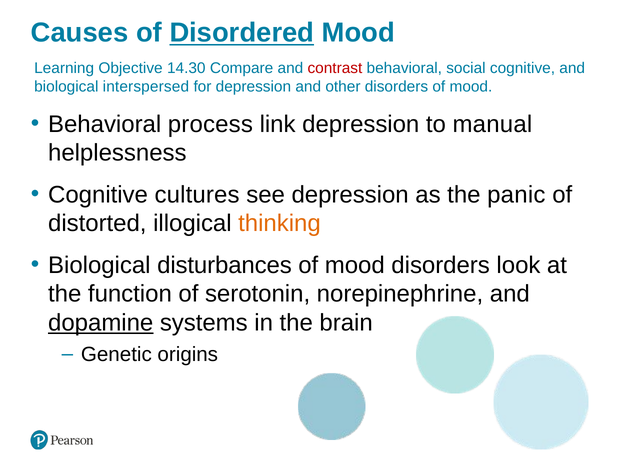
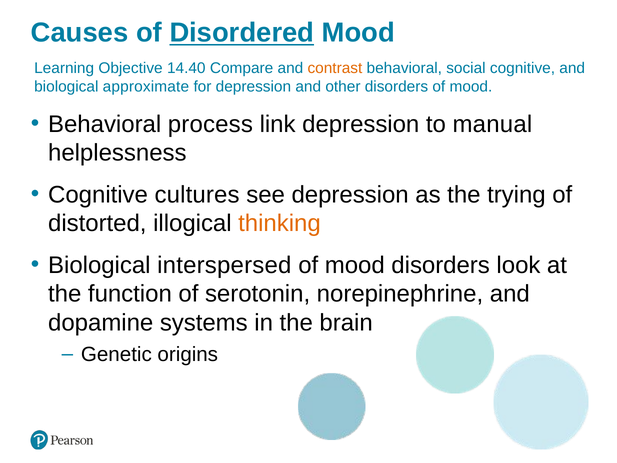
14.30: 14.30 -> 14.40 (186, 68)
contrast colour: red -> orange (335, 68)
interspersed: interspersed -> approximate (146, 87)
panic: panic -> trying (516, 195)
disturbances: disturbances -> interspersed (224, 265)
dopamine underline: present -> none (101, 323)
